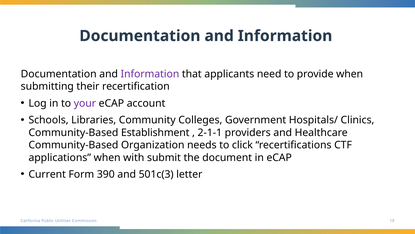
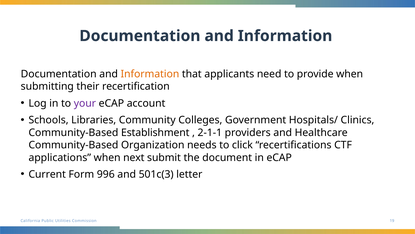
Information colour: purple -> orange (150, 74)
with: with -> next (134, 157)
390: 390 -> 996 (106, 174)
